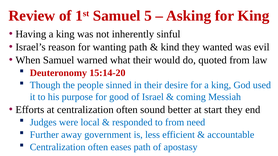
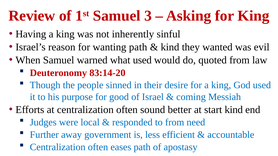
5: 5 -> 3 (148, 16)
what their: their -> used (142, 60)
15:14-20: 15:14-20 -> 83:14-20 (107, 73)
start they: they -> kind (234, 110)
